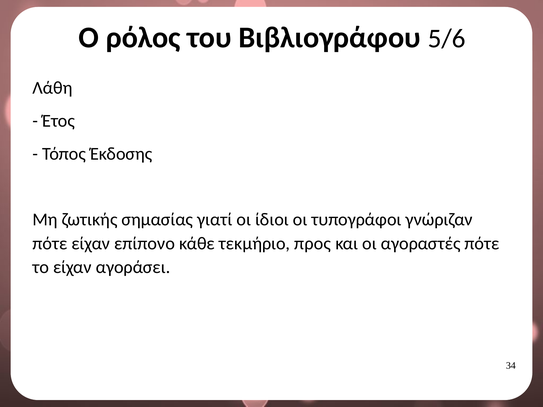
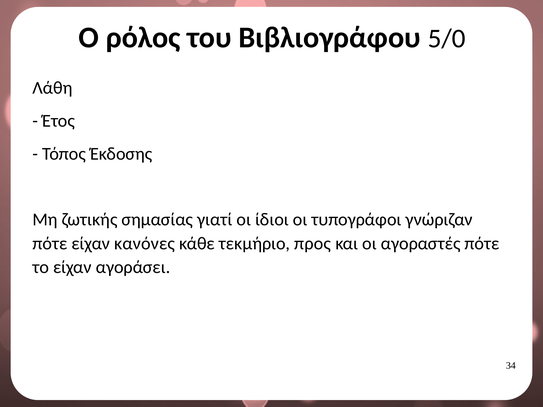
5/6: 5/6 -> 5/0 (447, 39)
επίπονο: επίπονο -> κανόνες (145, 244)
